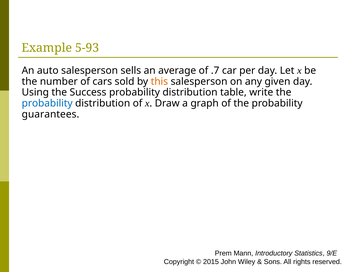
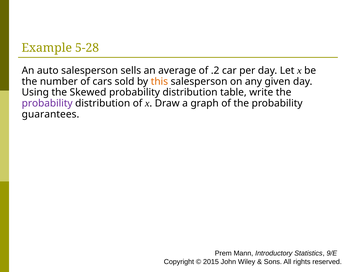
5-93: 5-93 -> 5-28 (87, 48)
.7: .7 -> .2 (215, 71)
Success: Success -> Skewed (88, 92)
probability colour: blue -> purple (47, 103)
